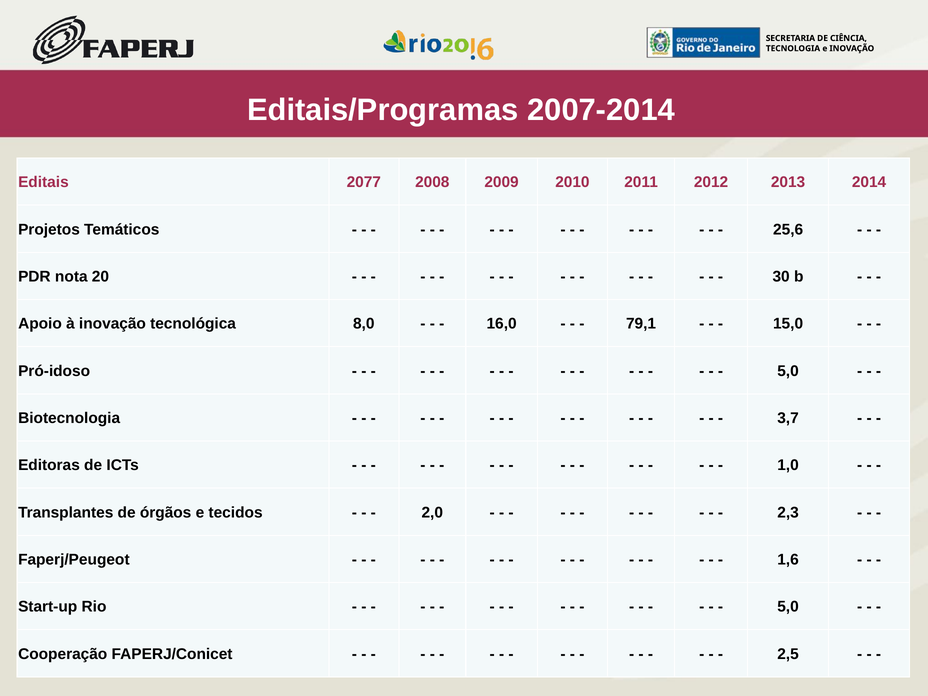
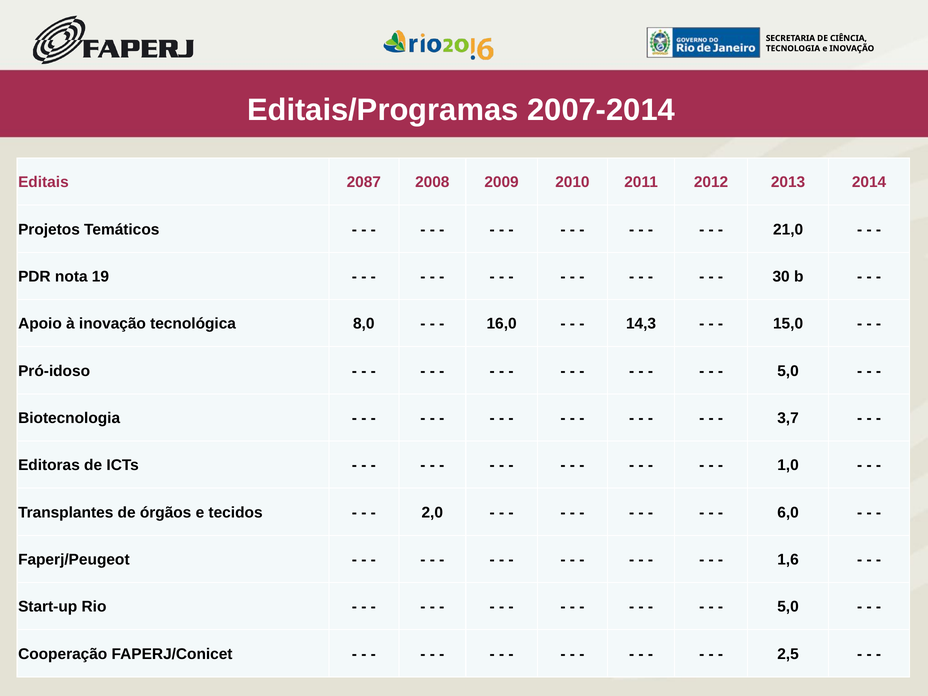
2077: 2077 -> 2087 (364, 182)
25,6: 25,6 -> 21,0 (788, 229)
20: 20 -> 19 (100, 277)
79,1: 79,1 -> 14,3 (641, 324)
2,3: 2,3 -> 6,0 (788, 512)
